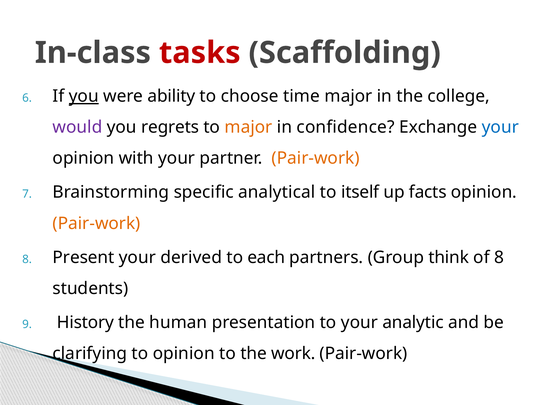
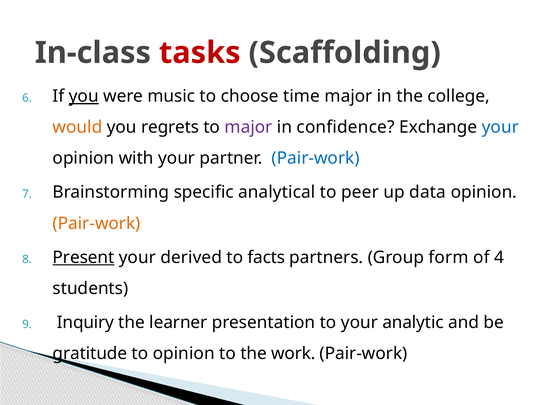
ability: ability -> music (171, 96)
would colour: purple -> orange (77, 127)
major colour: orange -> purple (248, 127)
Pair-work colour: orange -> blue (316, 158)
itself: itself -> peer (360, 192)
facts: facts -> data (428, 192)
Present underline: none -> present (83, 257)
each: each -> facts (266, 257)
think: think -> form (449, 257)
of 8: 8 -> 4 (499, 257)
History: History -> Inquiry (85, 322)
human: human -> learner (178, 322)
clarifying: clarifying -> gratitude (90, 353)
